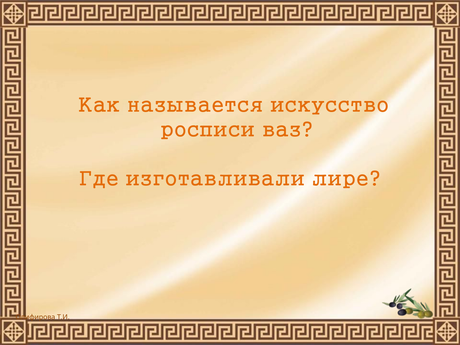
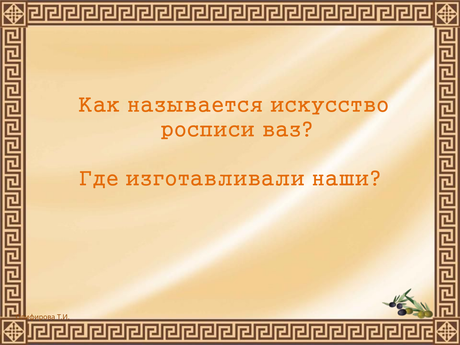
лире: лире -> наши (347, 179)
